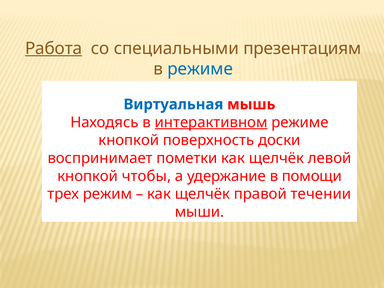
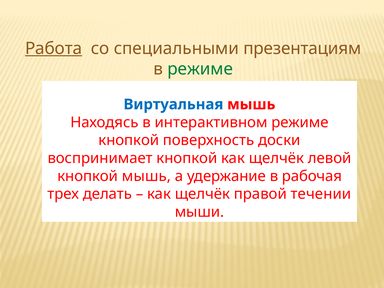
режиме colour: blue -> green (200, 69)
интерактивном underline: present -> none (211, 122)
воспринимает пометки: пометки -> кнопкой (187, 158)
кнопкой чтобы: чтобы -> мышь (146, 176)
помощи: помощи -> рабочая (312, 176)
режим: режим -> делать (107, 194)
